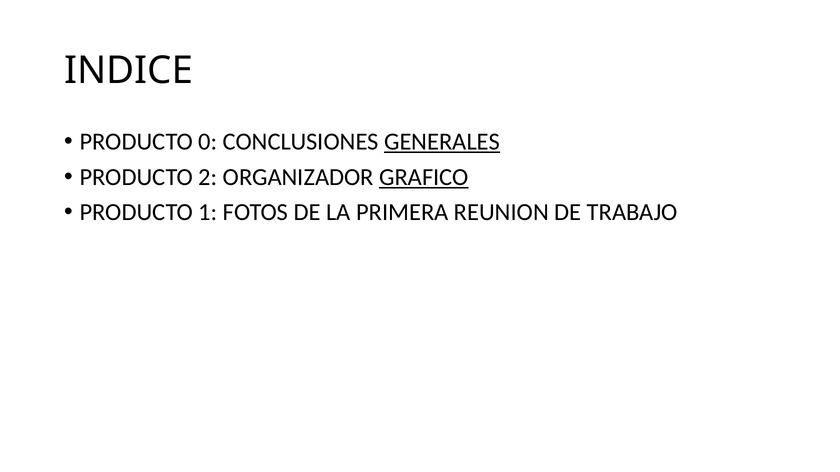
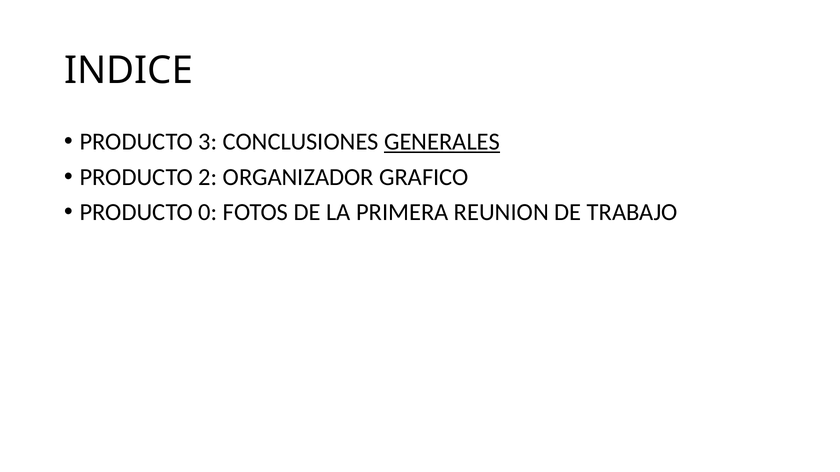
0: 0 -> 3 (208, 142)
GRAFICO underline: present -> none (424, 177)
1: 1 -> 0 (208, 212)
